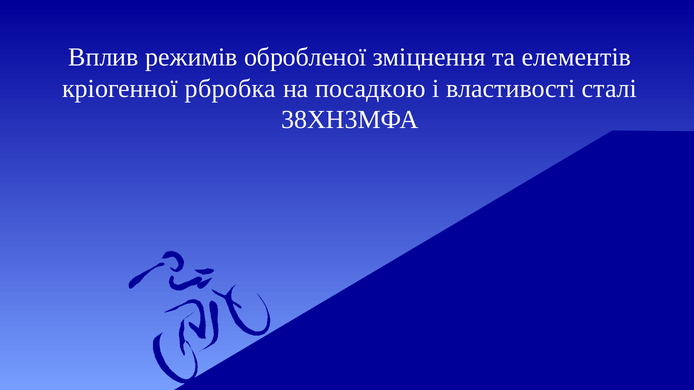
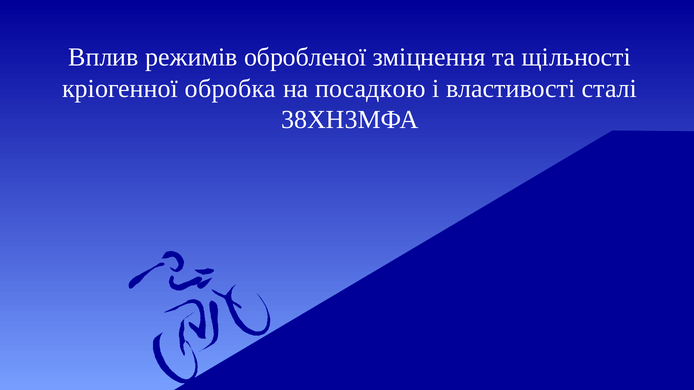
елементів: елементів -> щільності (576, 57)
рбробка: рбробка -> обробка (230, 89)
